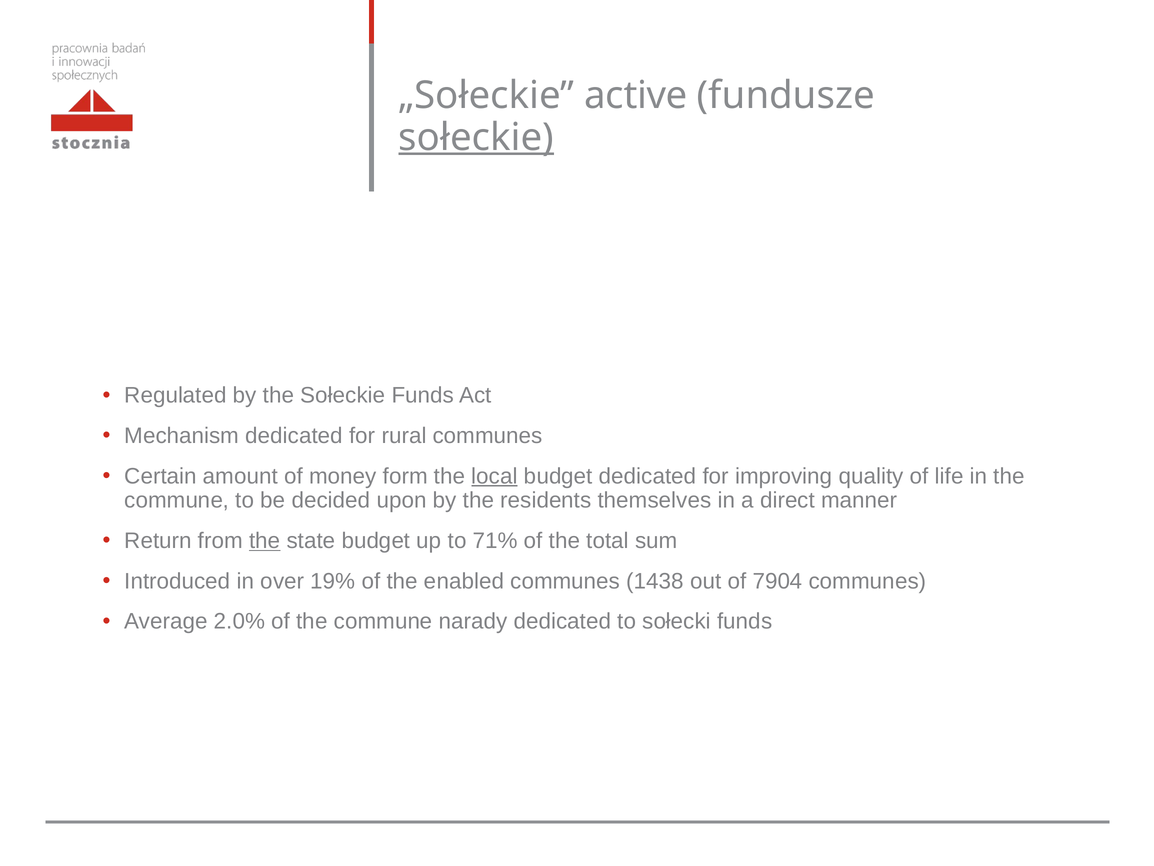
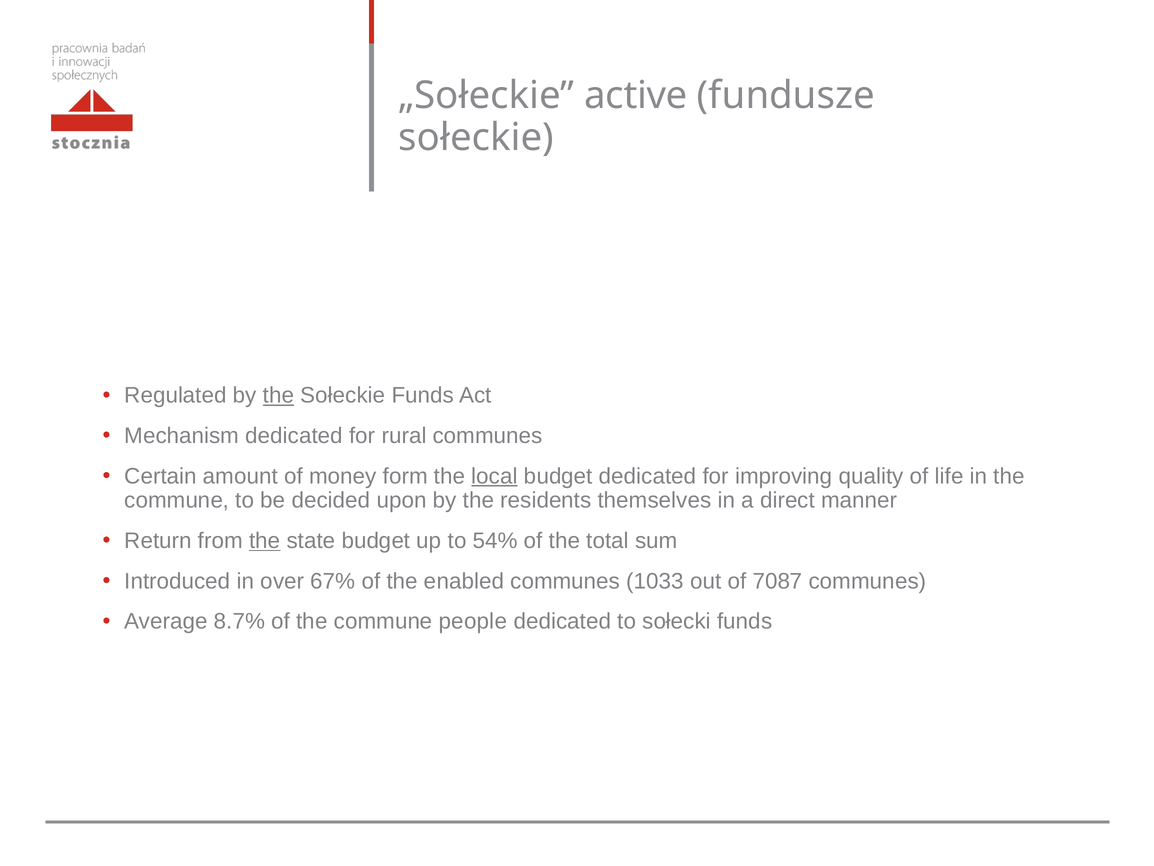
sołeckie underline: present -> none (476, 137)
the underline: none -> present (278, 395)
71%: 71% -> 54% (495, 540)
19%: 19% -> 67% (333, 581)
1438: 1438 -> 1033 (655, 581)
7904: 7904 -> 7087 (778, 581)
2.0%: 2.0% -> 8.7% (239, 621)
narady: narady -> people (473, 621)
